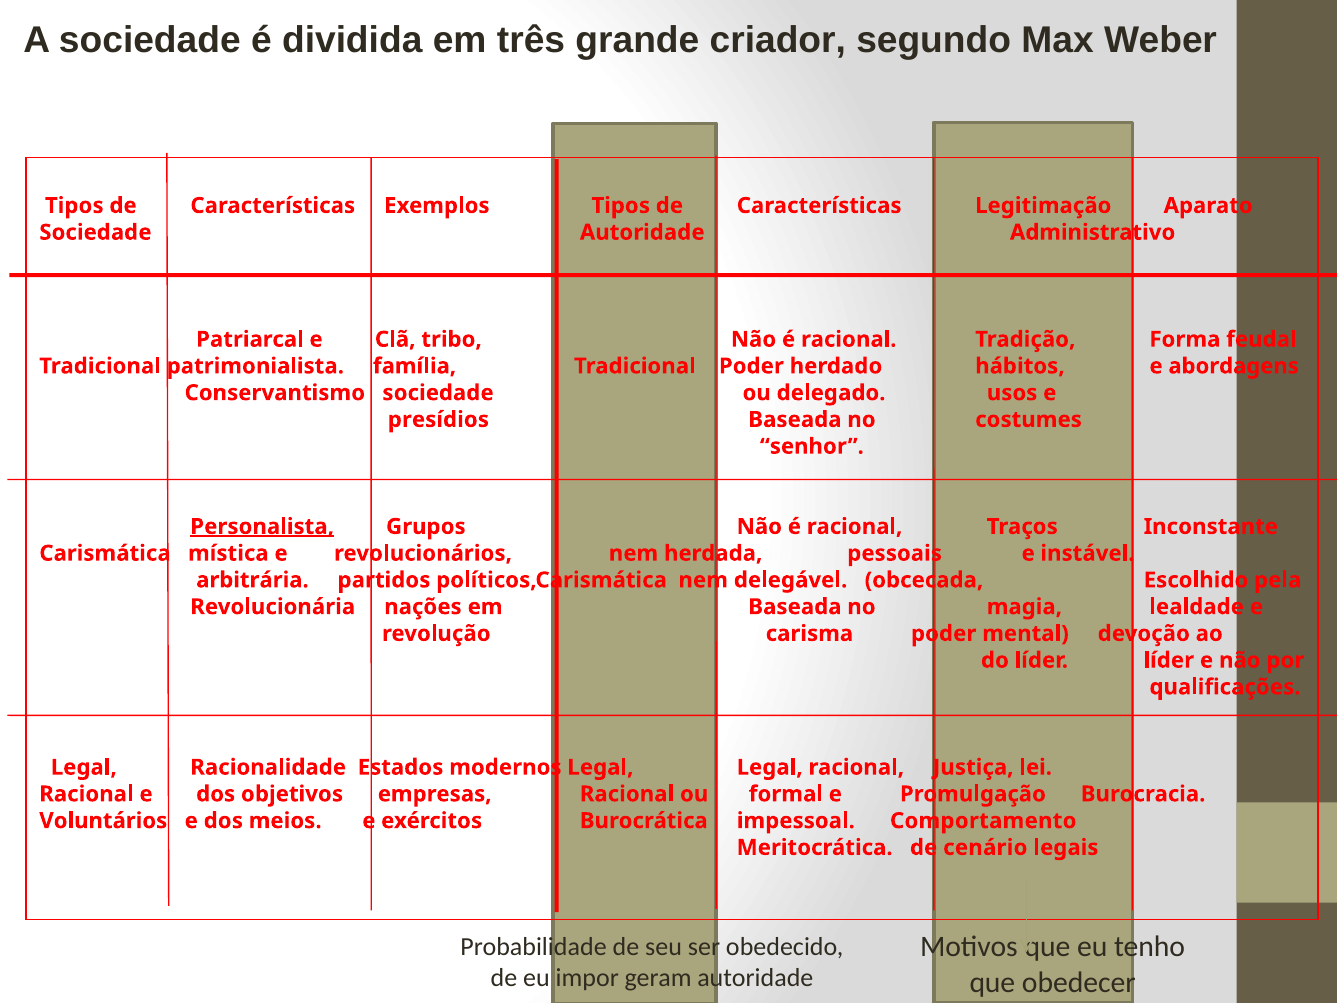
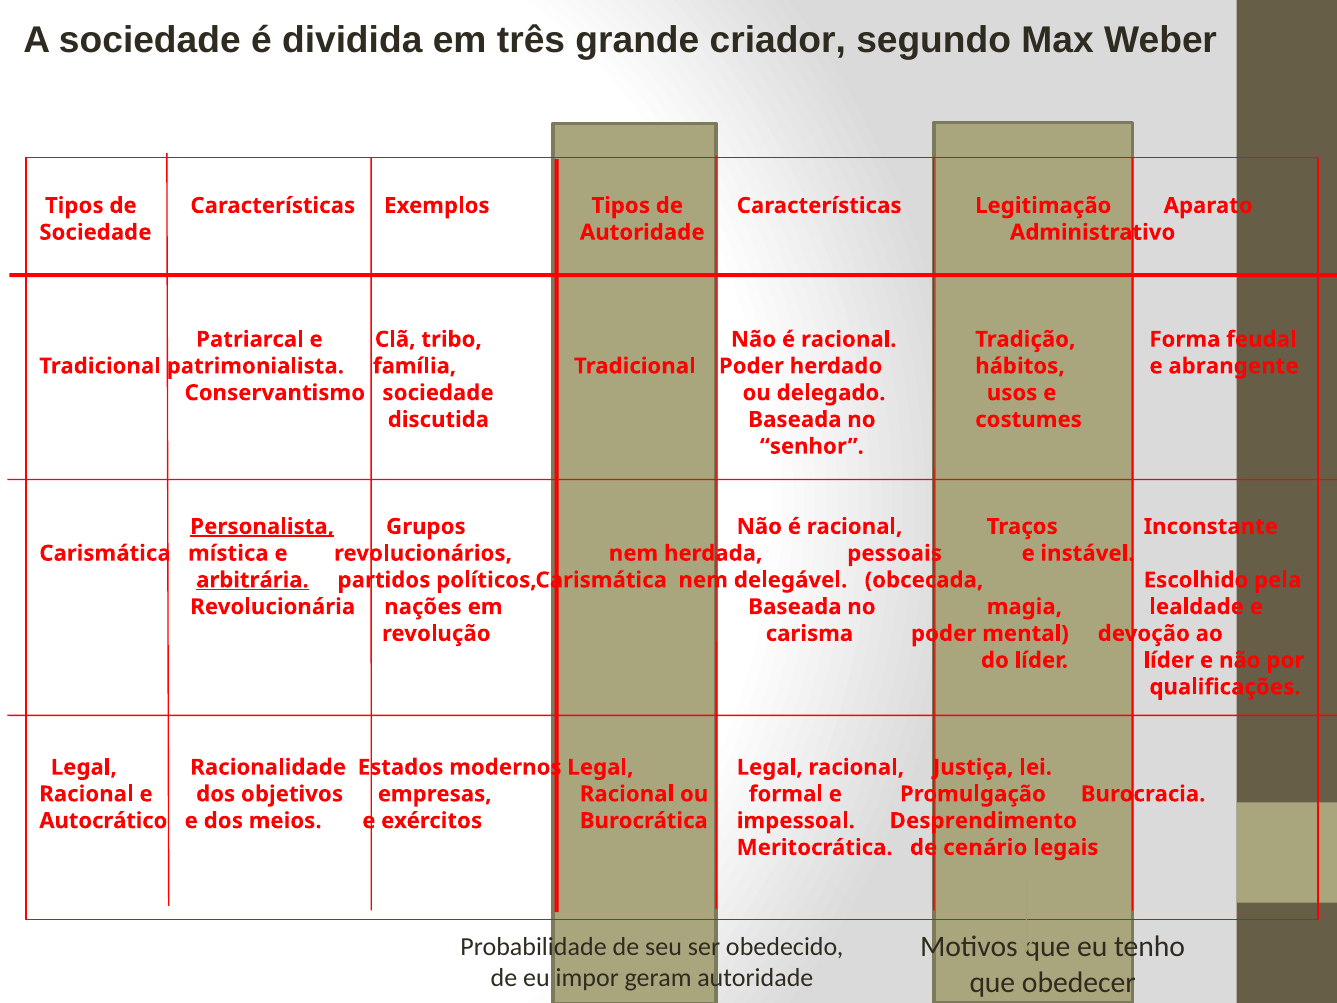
abordagens: abordagens -> abrangente (1233, 366)
presídios: presídios -> discutida (438, 419)
arbitrária underline: none -> present (252, 580)
Voluntários: Voluntários -> Autocrático (103, 821)
Comportamento: Comportamento -> Desprendimento (983, 821)
